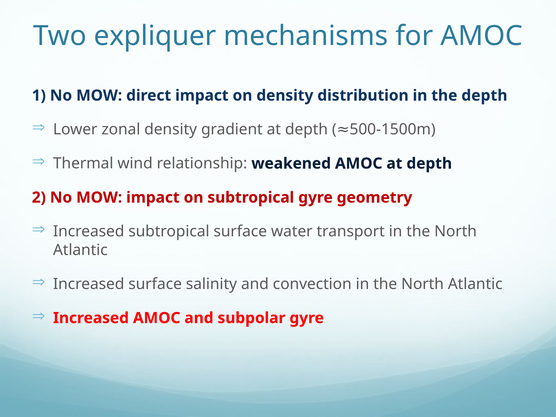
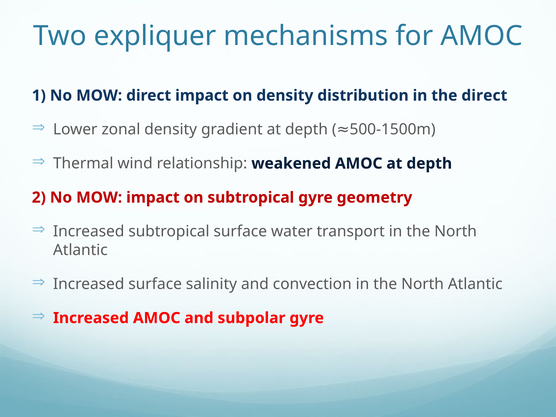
the depth: depth -> direct (484, 96)
